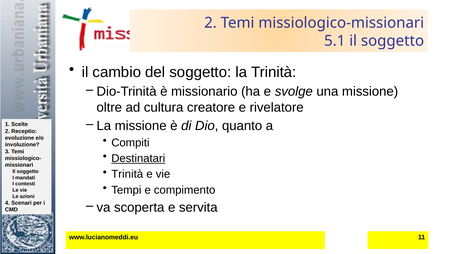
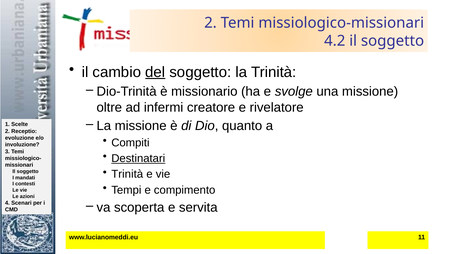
5.1: 5.1 -> 4.2 (335, 41)
del underline: none -> present (155, 72)
cultura: cultura -> infermi (164, 107)
